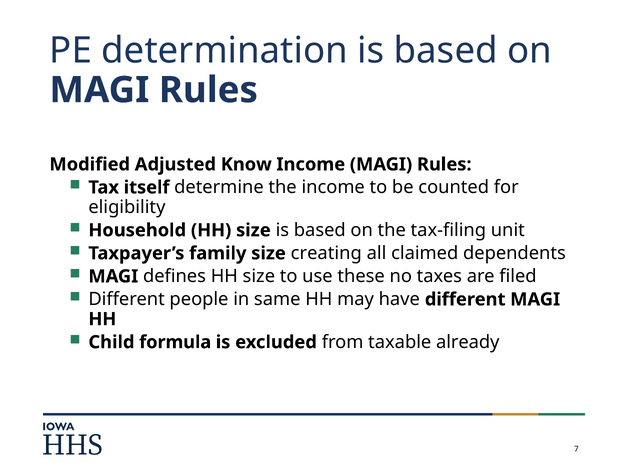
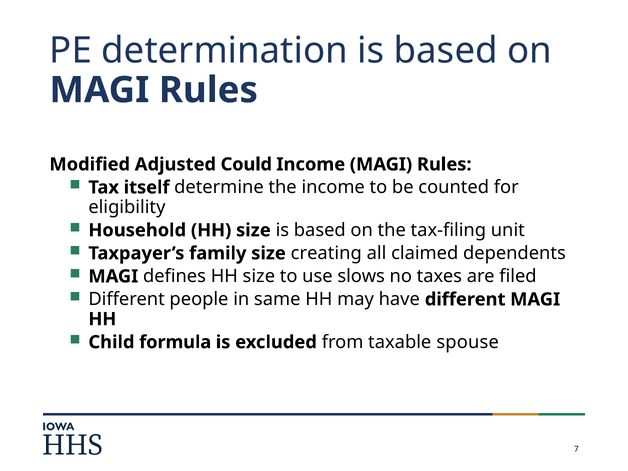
Know: Know -> Could (246, 164)
these: these -> slows (361, 276)
already: already -> spouse (468, 342)
